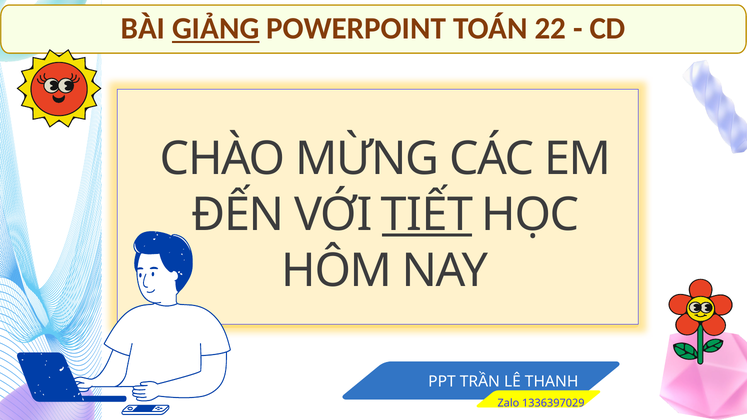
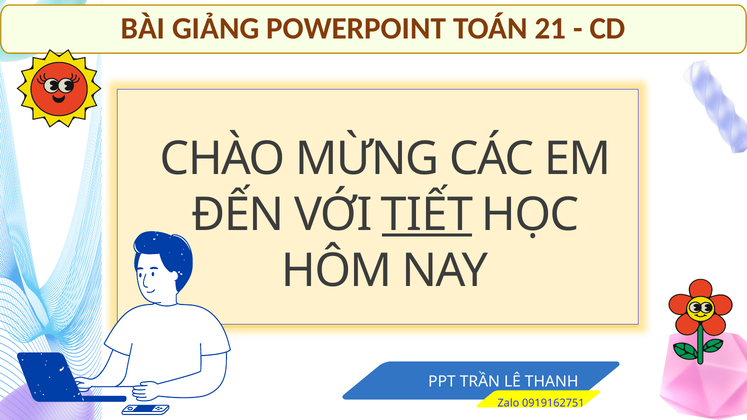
GIẢNG underline: present -> none (216, 29)
22: 22 -> 21 (550, 29)
1336397029: 1336397029 -> 0919162751 (553, 403)
